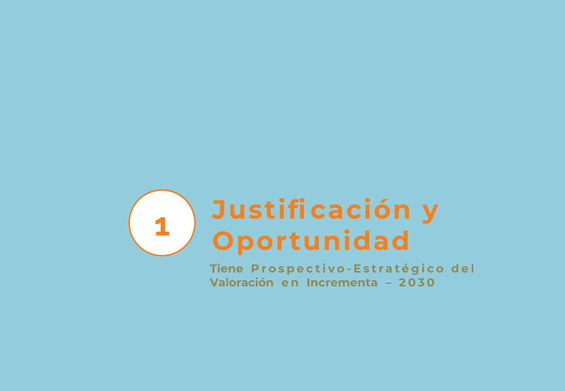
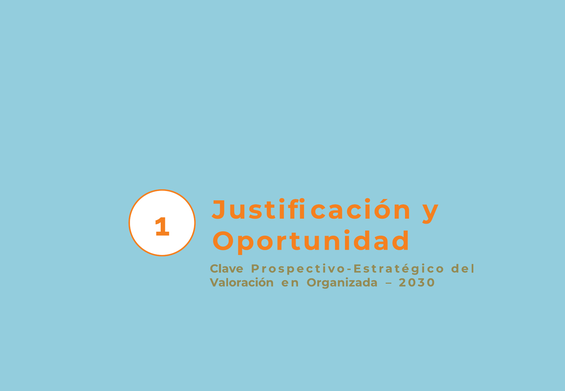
Tiene: Tiene -> Clave (227, 269)
Incrementa: Incrementa -> Organizada (342, 283)
